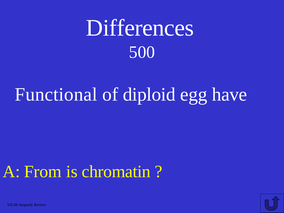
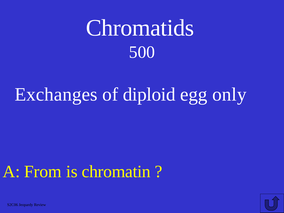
Differences: Differences -> Chromatids (140, 28)
Functional: Functional -> Exchanges (56, 95)
have: have -> only (229, 95)
